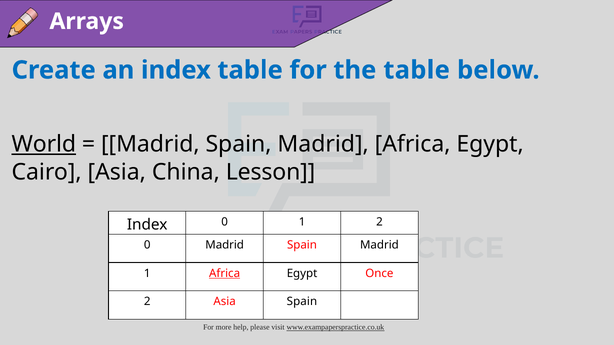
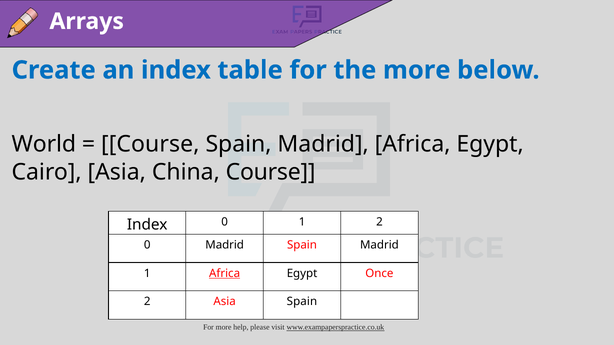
the table: table -> more (417, 70)
World underline: present -> none (44, 144)
Madrid: Madrid -> Course (150, 144)
China Lesson: Lesson -> Course (271, 172)
